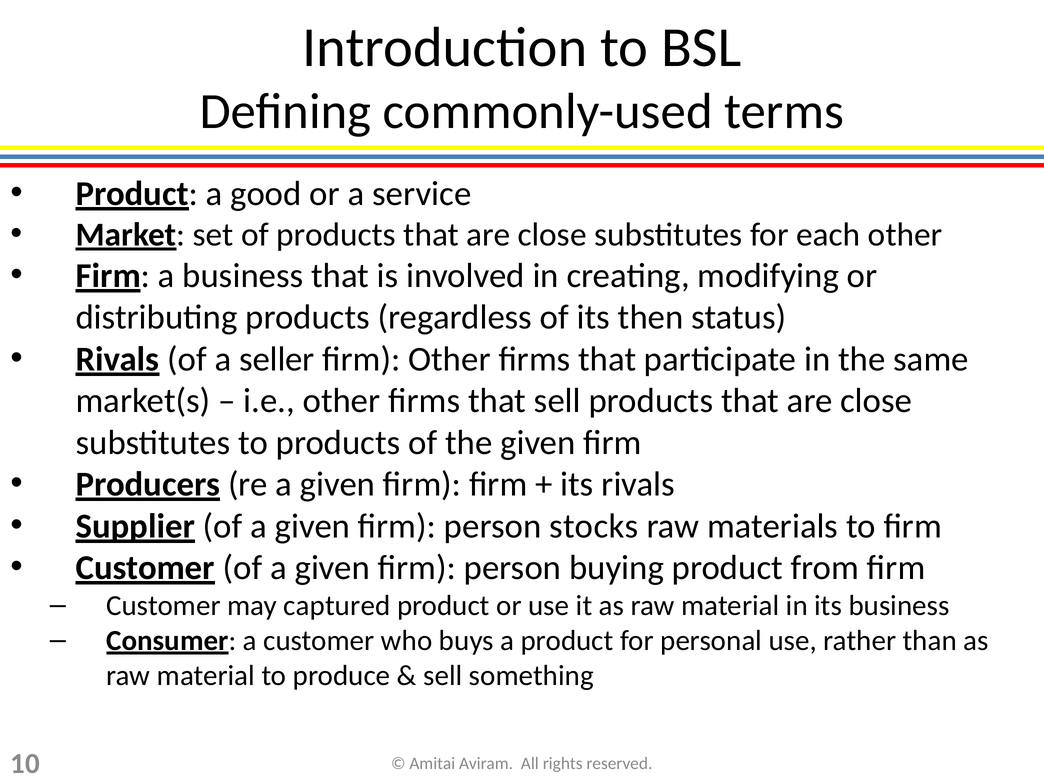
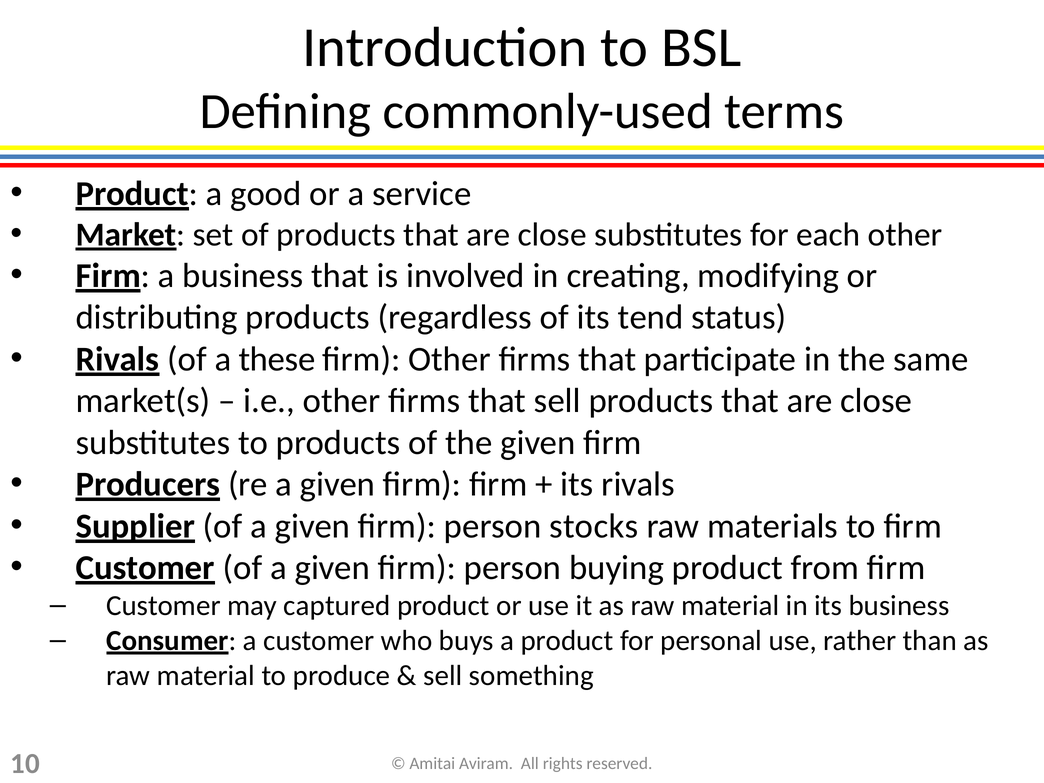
then: then -> tend (651, 317)
seller: seller -> these (277, 359)
